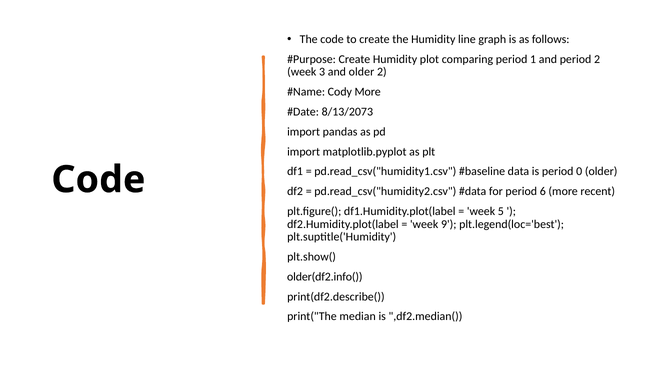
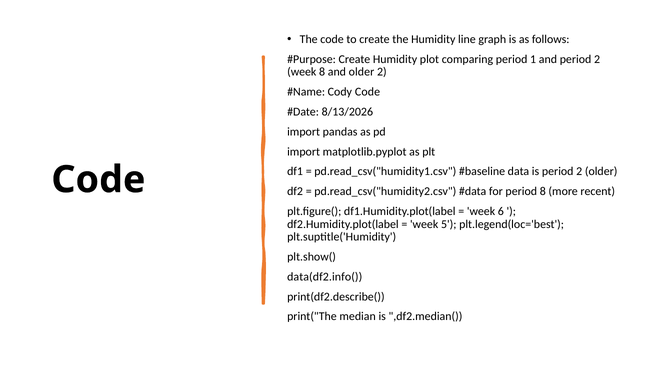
week 3: 3 -> 8 (322, 72)
Cody More: More -> Code (368, 92)
8/13/2073: 8/13/2073 -> 8/13/2026 (347, 112)
is period 0: 0 -> 2 (579, 171)
period 6: 6 -> 8 (543, 191)
5: 5 -> 6 (501, 211)
9: 9 -> 5 (449, 224)
older(df2.info(: older(df2.info( -> data(df2.info( (325, 276)
